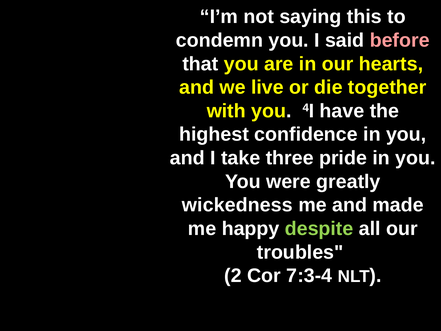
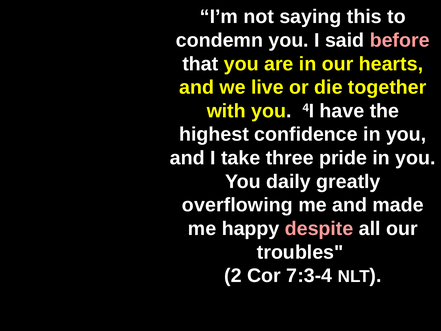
were: were -> daily (289, 181)
wickedness: wickedness -> overflowing (237, 205)
despite colour: light green -> pink (319, 228)
